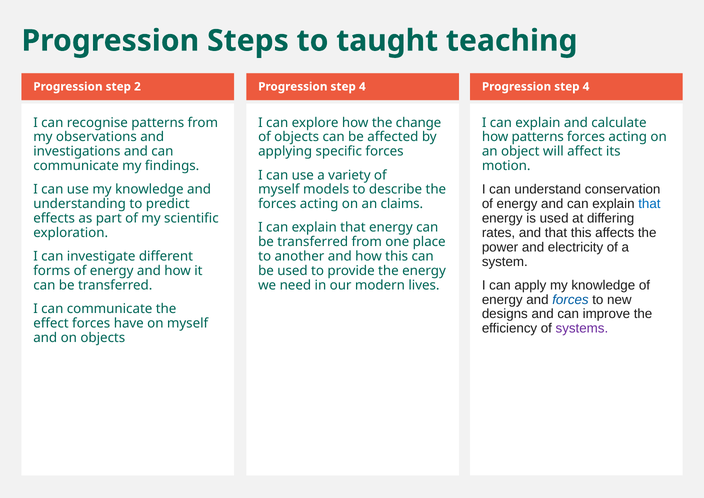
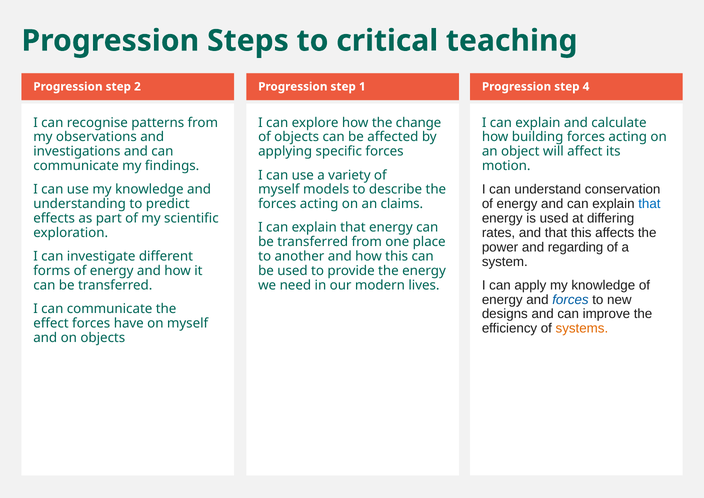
taught: taught -> critical (387, 41)
4: 4 -> 1 (362, 87)
how patterns: patterns -> building (538, 137)
electricity: electricity -> regarding (576, 247)
systems colour: purple -> orange (582, 328)
